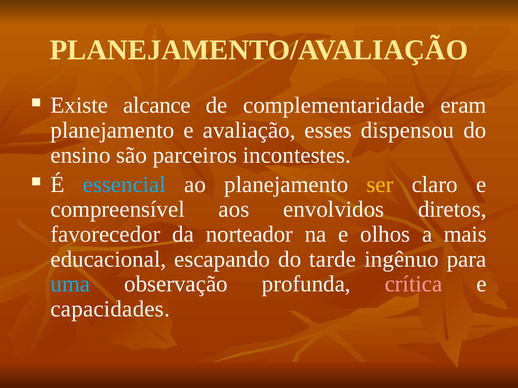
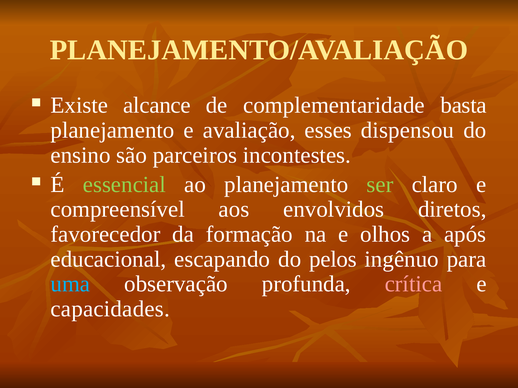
eram: eram -> basta (464, 106)
essencial colour: light blue -> light green (124, 185)
ser colour: yellow -> light green (380, 185)
norteador: norteador -> formação (249, 235)
mais: mais -> após (465, 235)
tarde: tarde -> pelos (333, 259)
